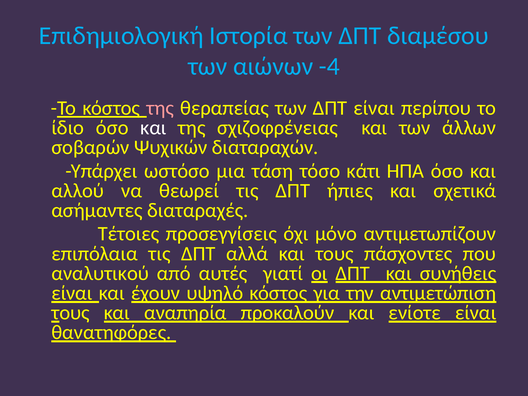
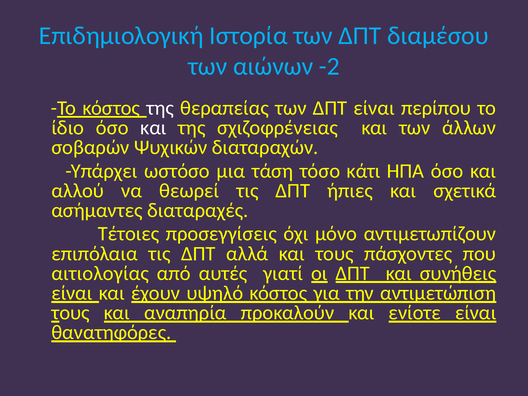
-4: -4 -> -2 (329, 66)
της colour: pink -> white (160, 108)
αναλυτικού: αναλυτικού -> αιτιολογίας (100, 273)
